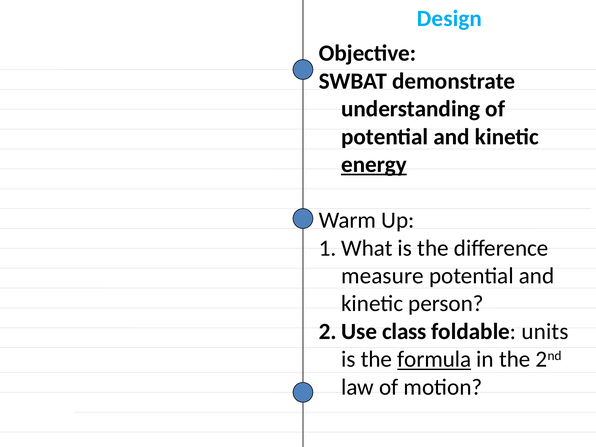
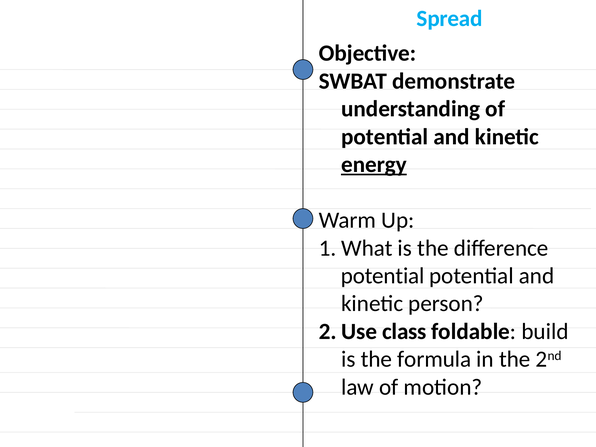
Design: Design -> Spread (450, 18)
measure: measure -> potential (383, 276)
units: units -> build (545, 332)
formula underline: present -> none (434, 359)
